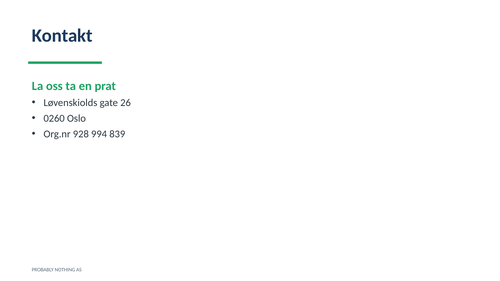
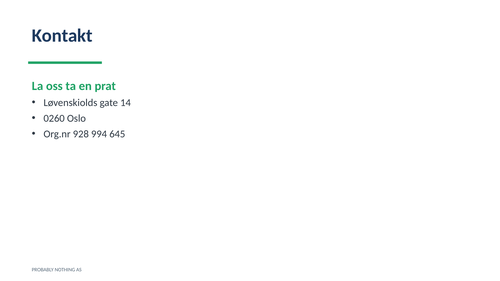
26: 26 -> 14 (126, 103)
839: 839 -> 645 (117, 134)
